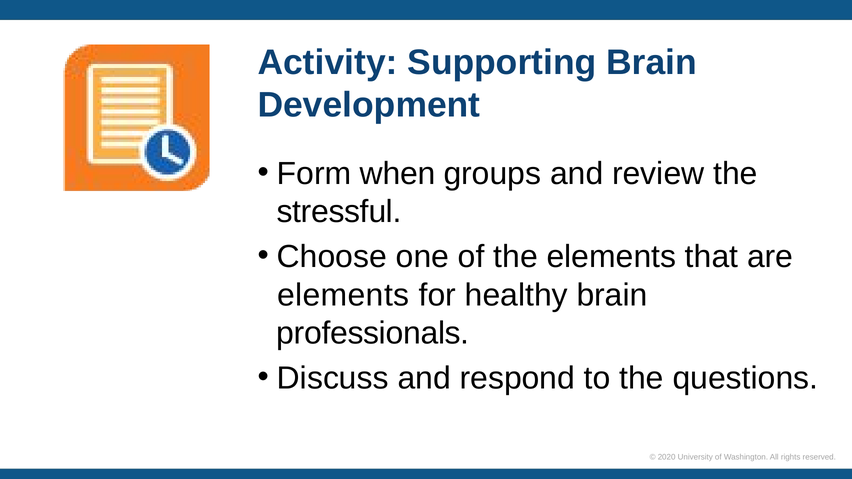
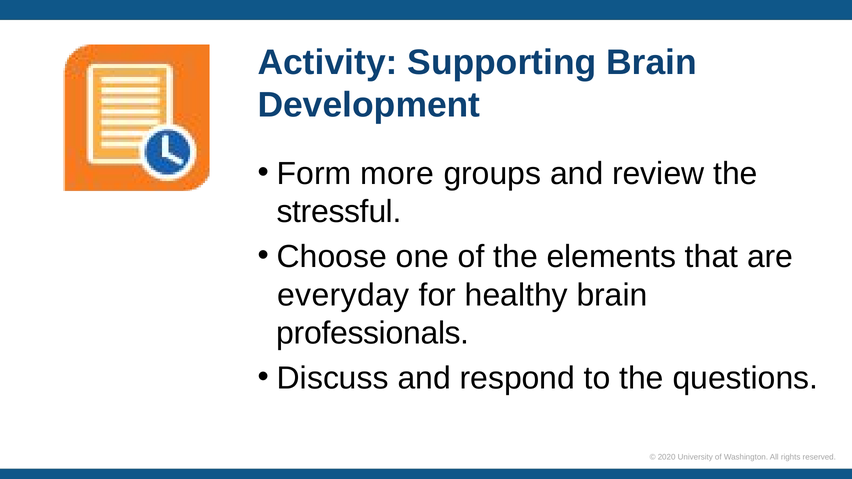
when: when -> more (397, 174)
elements: elements -> everyday (343, 295)
